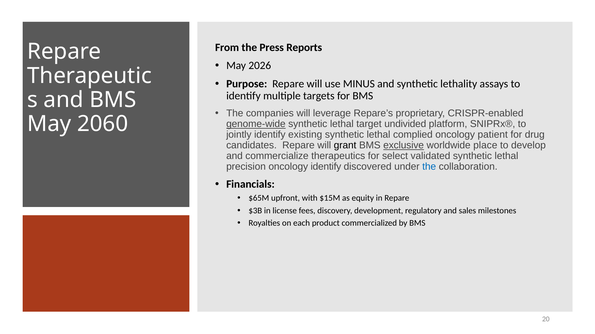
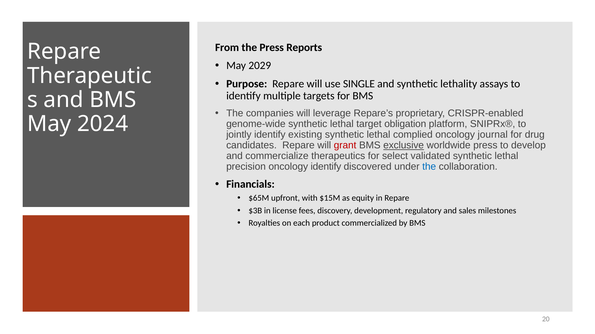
2026: 2026 -> 2029 (260, 66)
MINUS: MINUS -> SINGLE (359, 84)
2060: 2060 -> 2024 (103, 124)
genome-wide underline: present -> none (256, 124)
undivided: undivided -> obligation (405, 124)
patient: patient -> journal (493, 135)
grant colour: black -> red (345, 146)
worldwide place: place -> press (485, 146)
